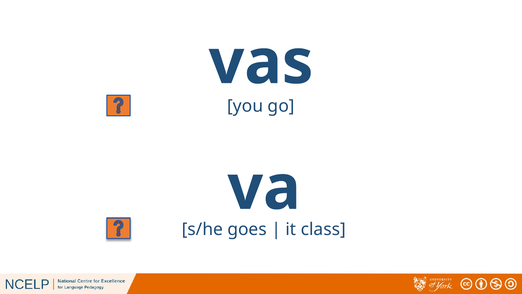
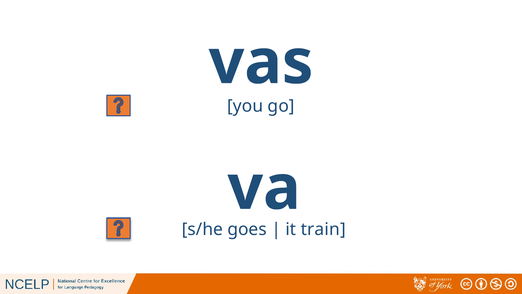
class: class -> train (323, 229)
